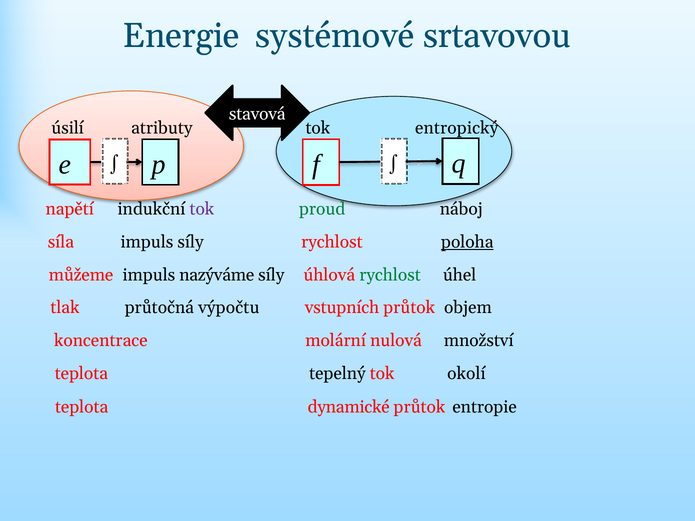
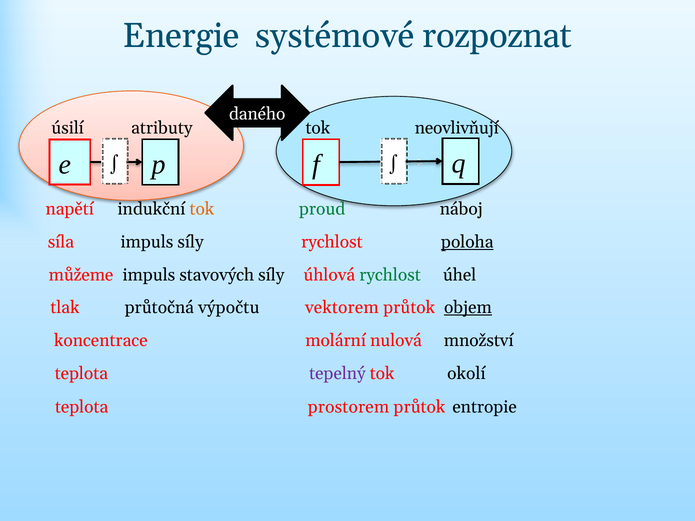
srtavovou: srtavovou -> rozpoznat (497, 36)
stavová: stavová -> daného (257, 114)
entropický: entropický -> neovlivňují (457, 128)
tok colour: purple -> orange (202, 209)
nazýváme: nazýváme -> stavových (217, 275)
vstupních: vstupních -> vektorem (342, 308)
objem underline: none -> present (468, 308)
tepelný colour: black -> purple (337, 374)
dynamické: dynamické -> prostorem (348, 407)
